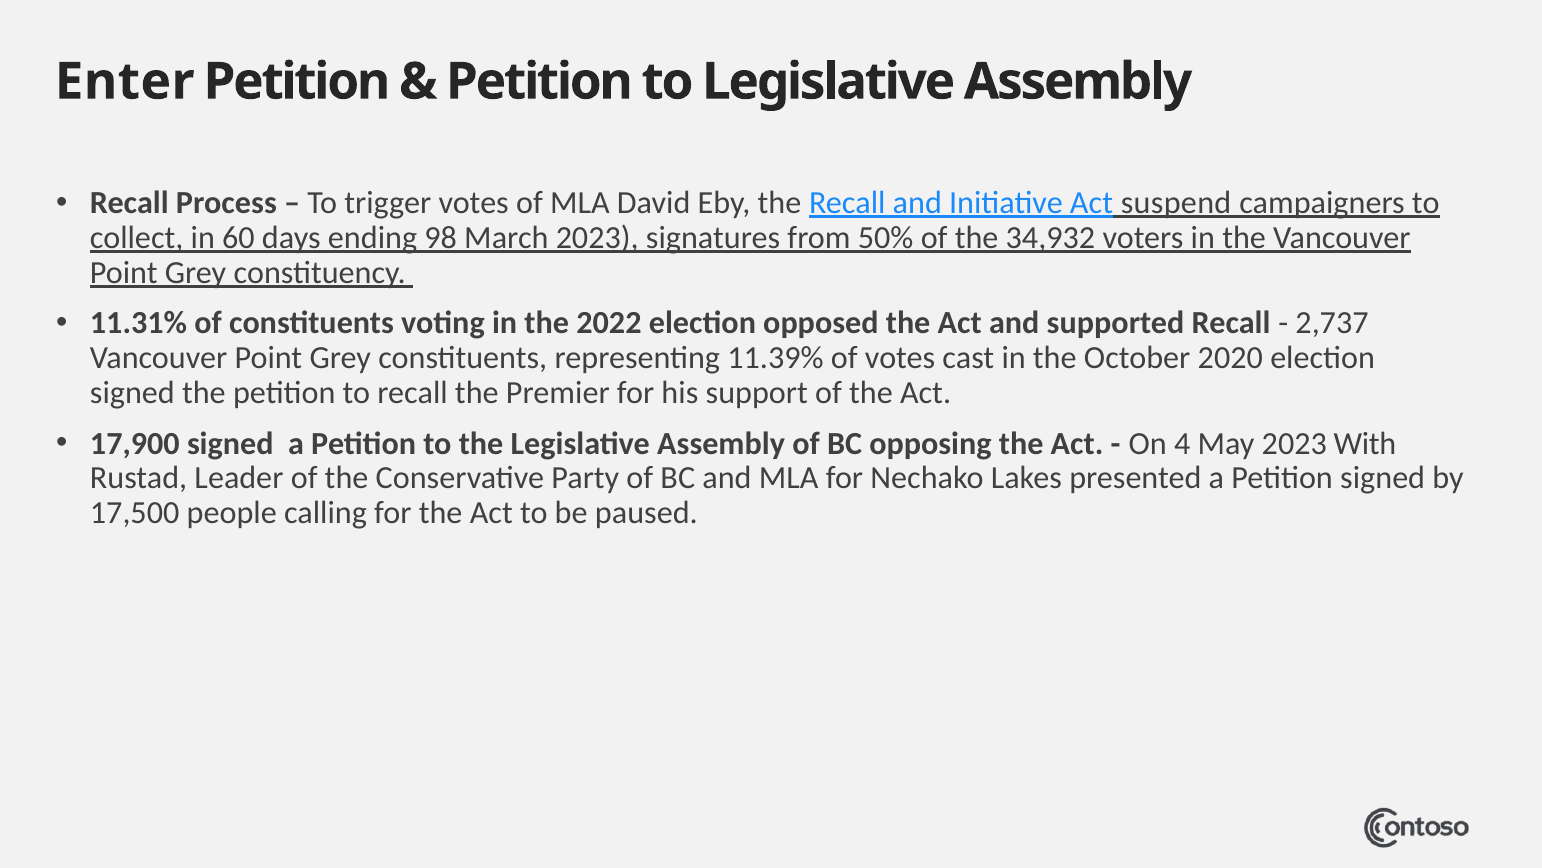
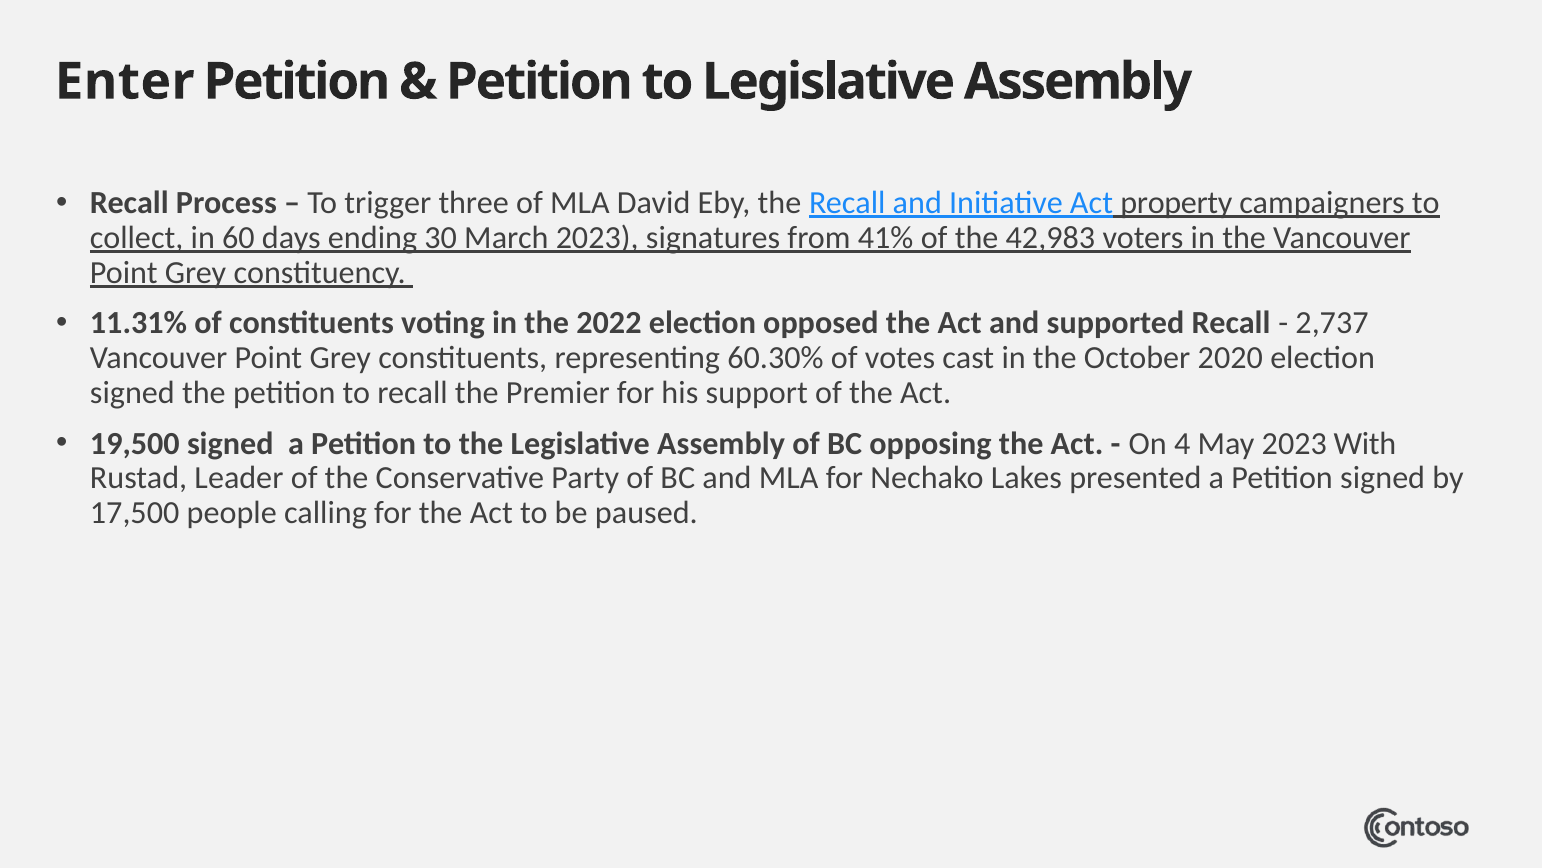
trigger votes: votes -> three (474, 203)
suspend: suspend -> property (1176, 203)
98: 98 -> 30 (441, 238)
50%: 50% -> 41% (886, 238)
34,932: 34,932 -> 42,983 (1050, 238)
11.39%: 11.39% -> 60.30% (775, 358)
17,900: 17,900 -> 19,500 (135, 443)
